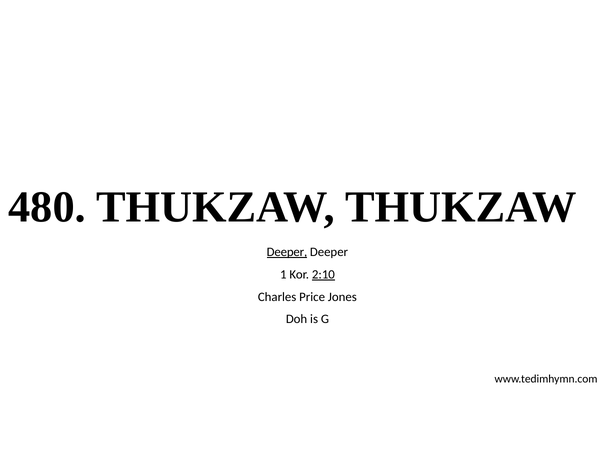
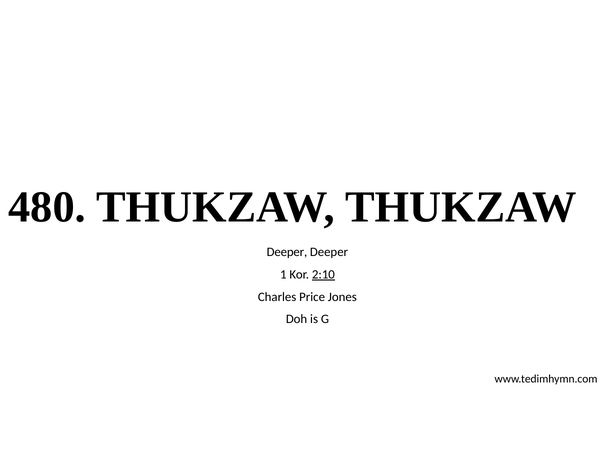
Deeper underline: present -> none (287, 252)
